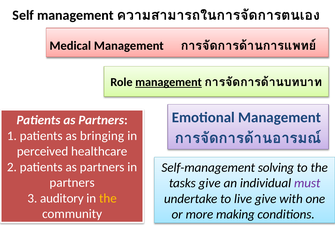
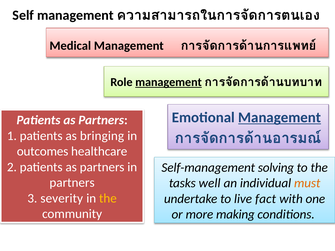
Management underline: none -> present (280, 118)
perceived: perceived -> outcomes (43, 152)
tasks give: give -> well (210, 183)
must colour: purple -> orange (307, 183)
auditory: auditory -> severity (62, 199)
live give: give -> fact (266, 199)
